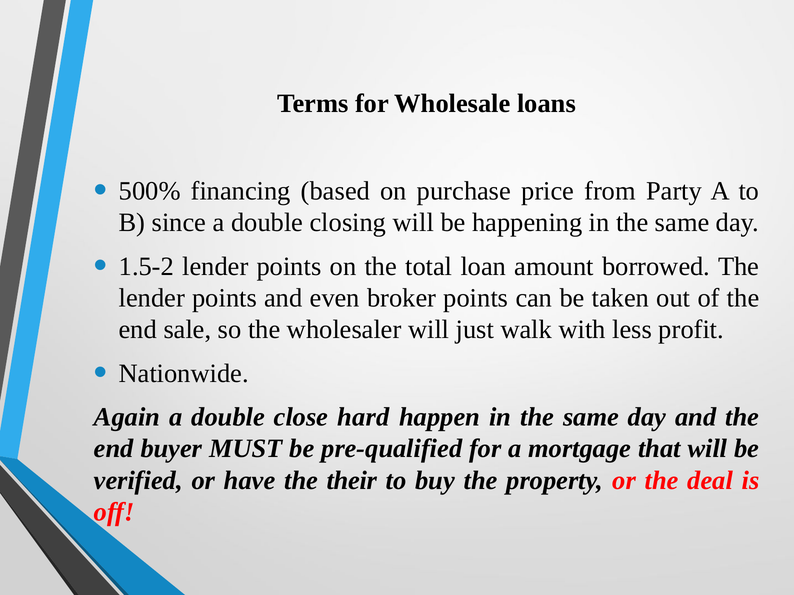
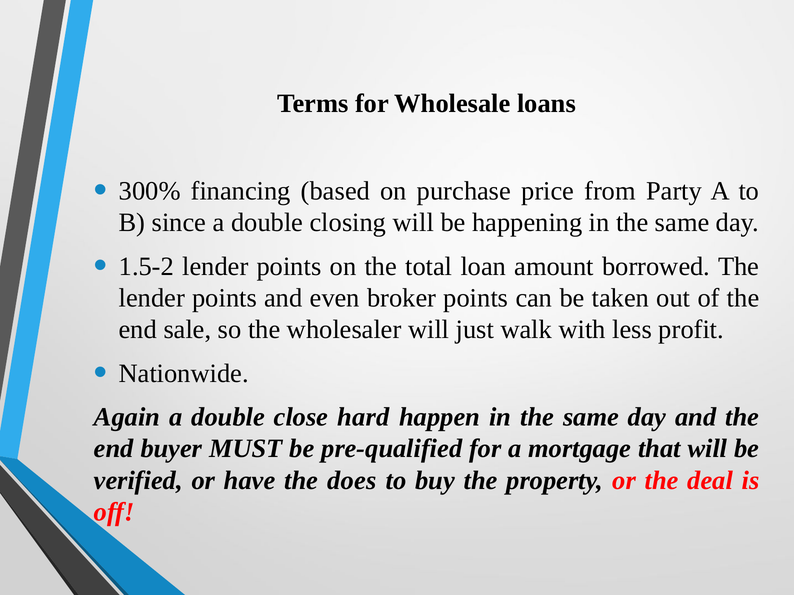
500%: 500% -> 300% (150, 191)
their: their -> does (352, 481)
